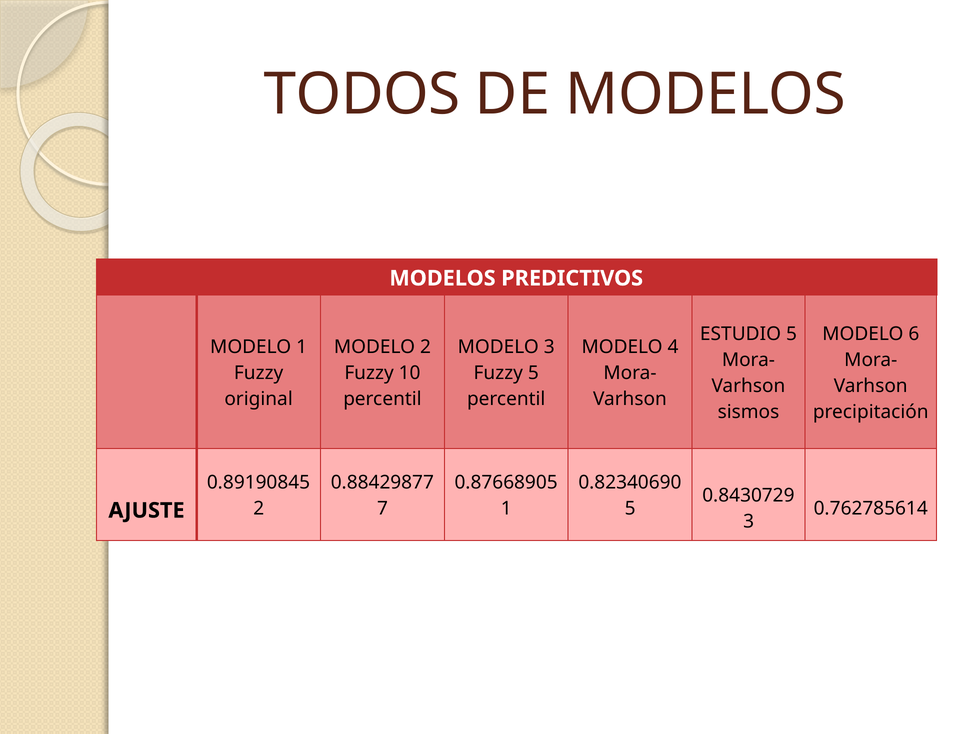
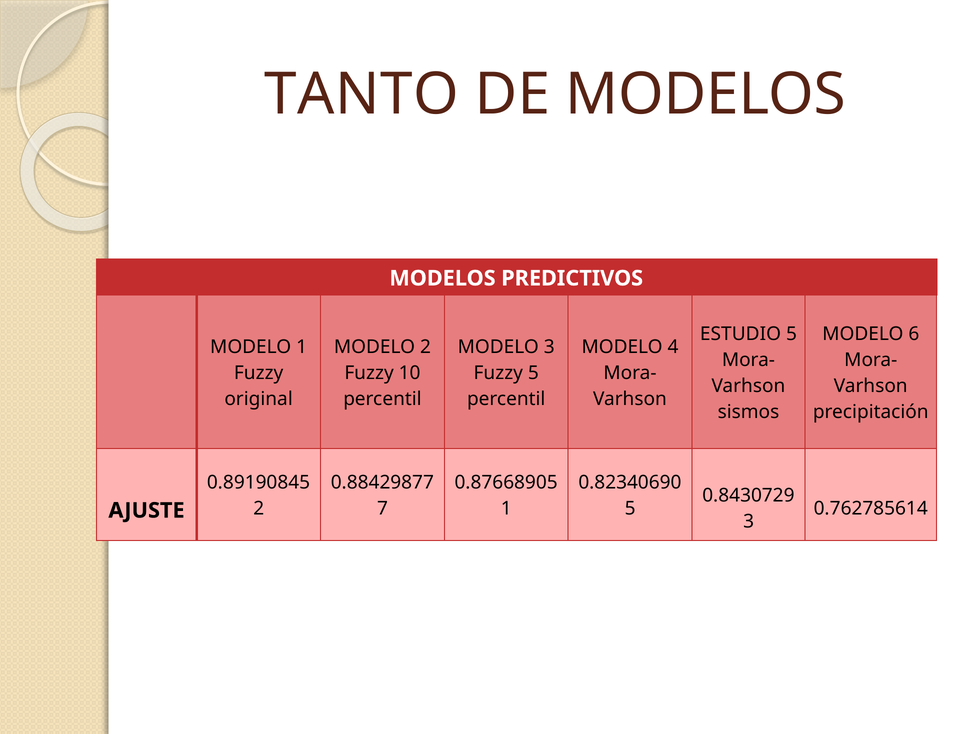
TODOS: TODOS -> TANTO (362, 95)
